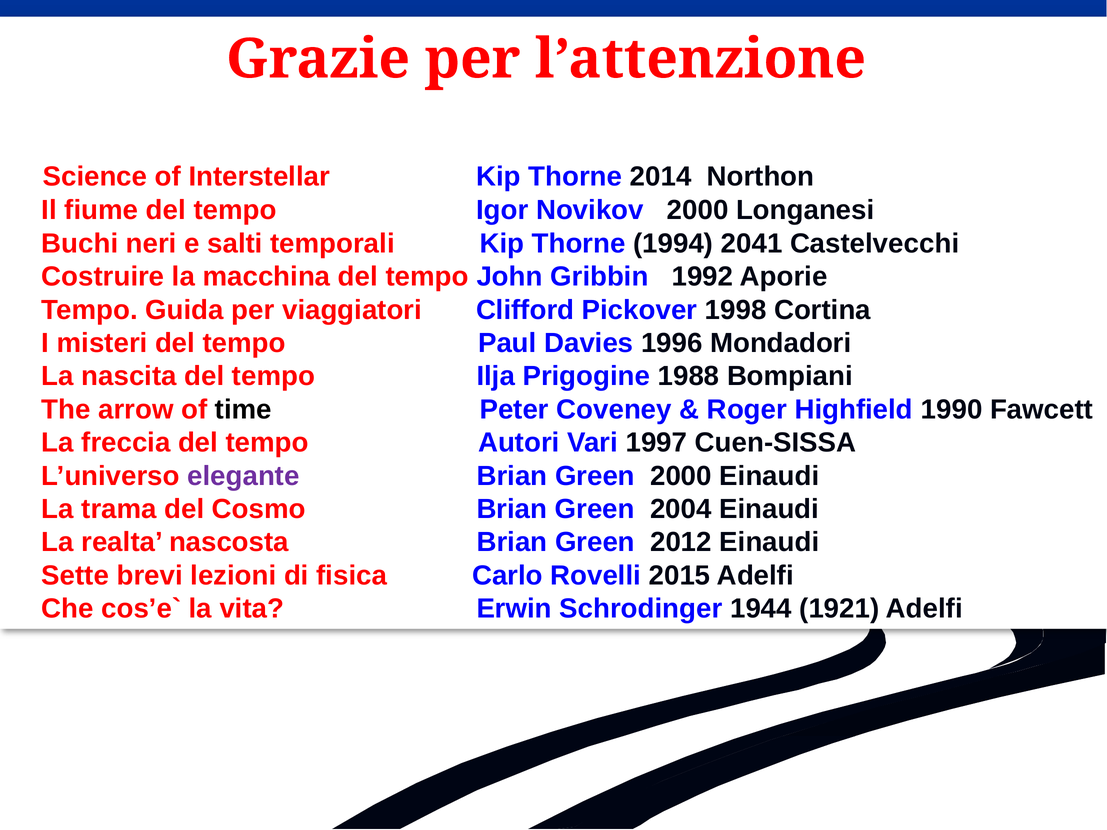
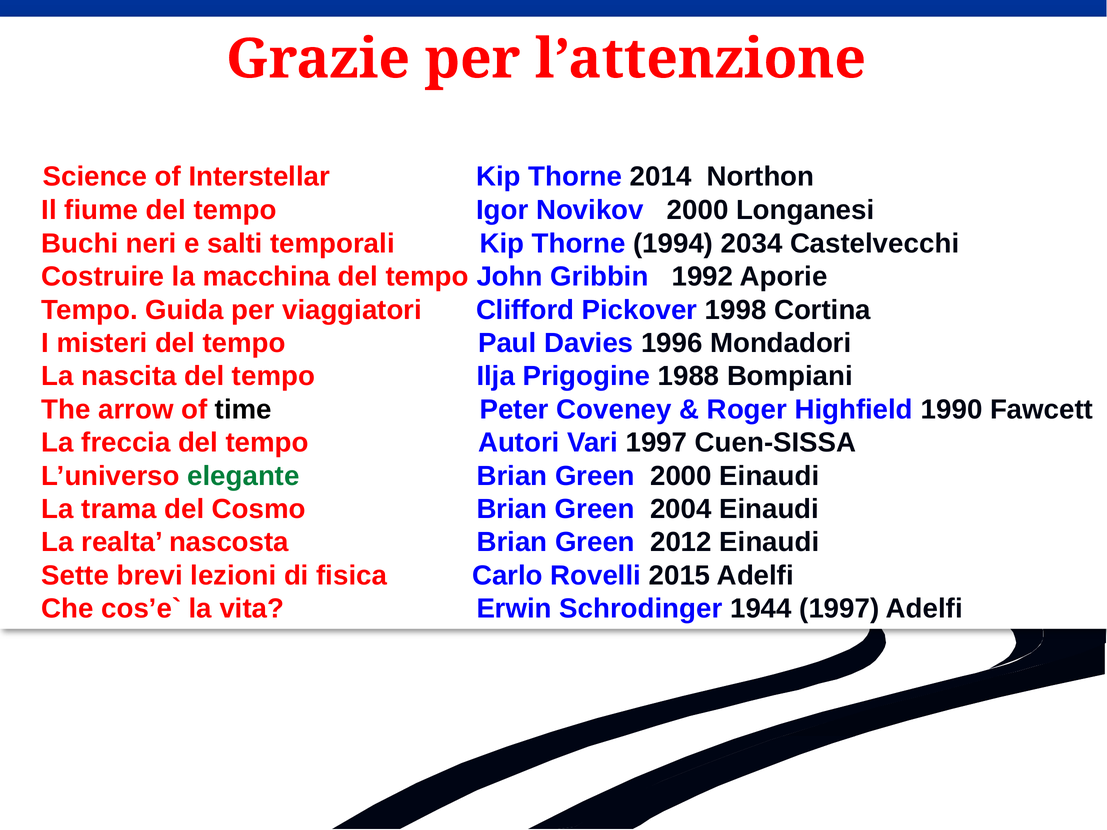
2041: 2041 -> 2034 (752, 244)
elegante colour: purple -> green (243, 476)
1944 1921: 1921 -> 1997 (839, 609)
